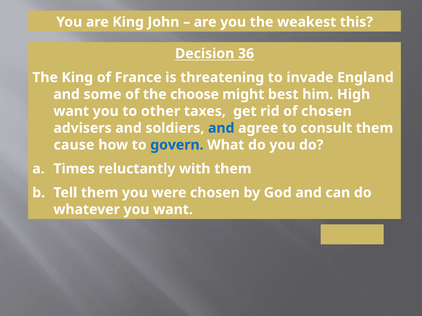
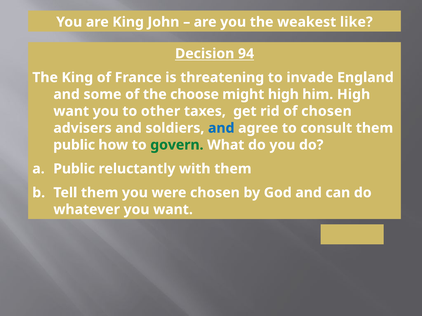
this: this -> like (356, 22)
36: 36 -> 94 (246, 54)
might best: best -> high (283, 94)
cause: cause -> public (74, 145)
govern colour: blue -> green (177, 145)
Times: Times -> Public (74, 169)
